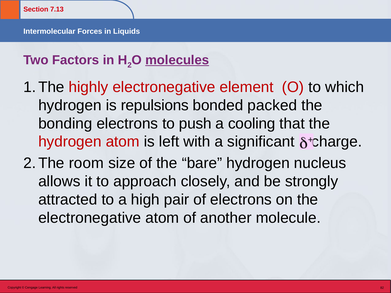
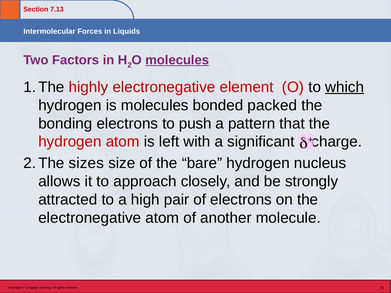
which underline: none -> present (345, 87)
is repulsions: repulsions -> molecules (155, 105)
cooling: cooling -> pattern (252, 124)
room: room -> sizes (86, 163)
